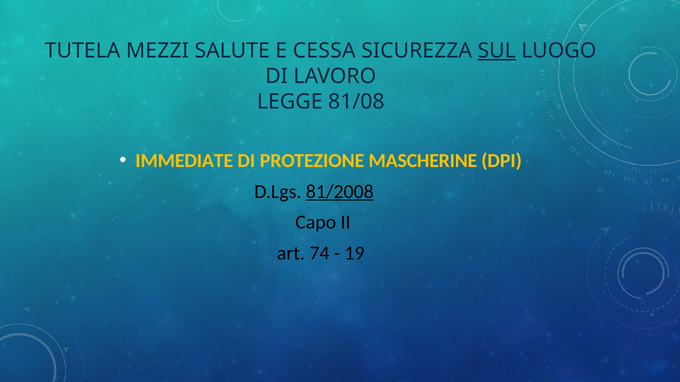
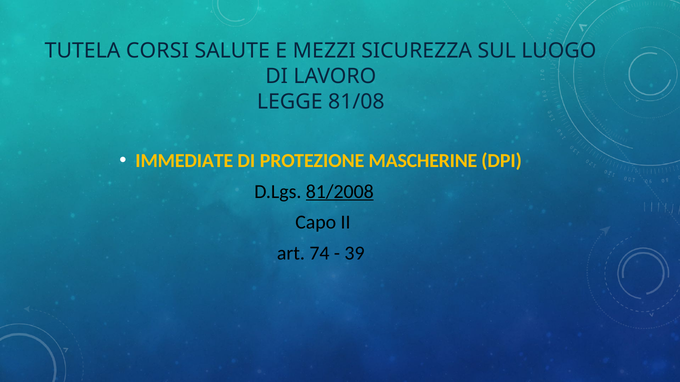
MEZZI: MEZZI -> CORSI (157, 51)
CESSA: CESSA -> MEZZI (324, 51)
SUL underline: present -> none (497, 51)
19: 19 -> 39 (355, 253)
